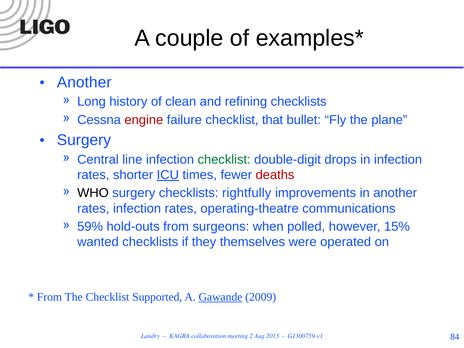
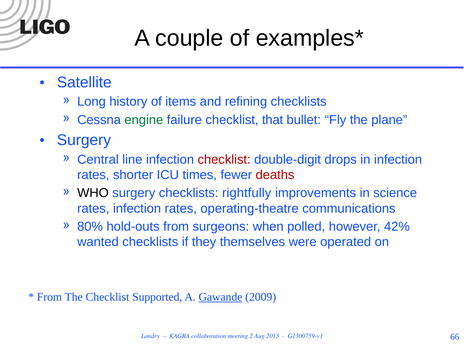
Another: Another -> Satellite (84, 82)
clean: clean -> items (181, 102)
engine colour: red -> green (144, 120)
checklist colour: green -> red (224, 159)
ICU underline: present -> none (168, 175)
in another: another -> science (395, 193)
59%: 59% -> 80% (90, 227)
15%: 15% -> 42% (397, 227)
84: 84 -> 66 (455, 337)
